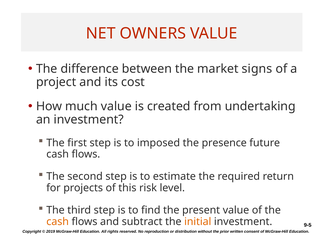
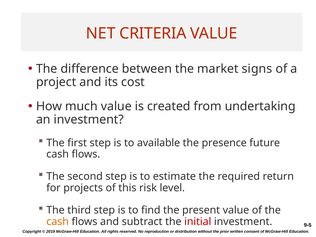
OWNERS: OWNERS -> CRITERIA (153, 33)
imposed: imposed -> available (159, 143)
initial colour: orange -> red (198, 222)
